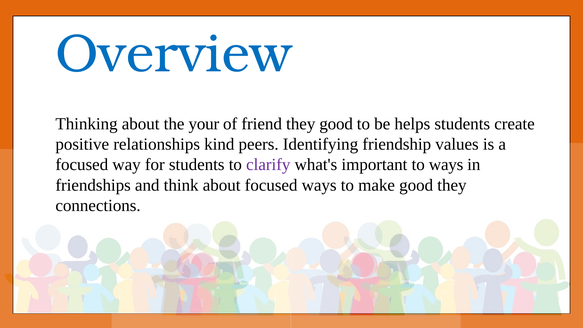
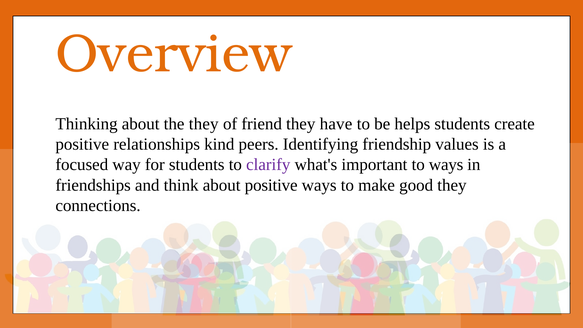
Overview colour: blue -> orange (173, 54)
the your: your -> they (204, 124)
they good: good -> have (336, 124)
about focused: focused -> positive (271, 185)
